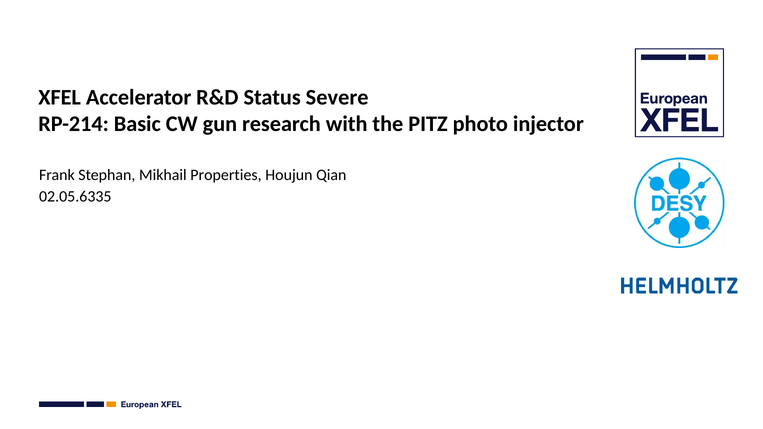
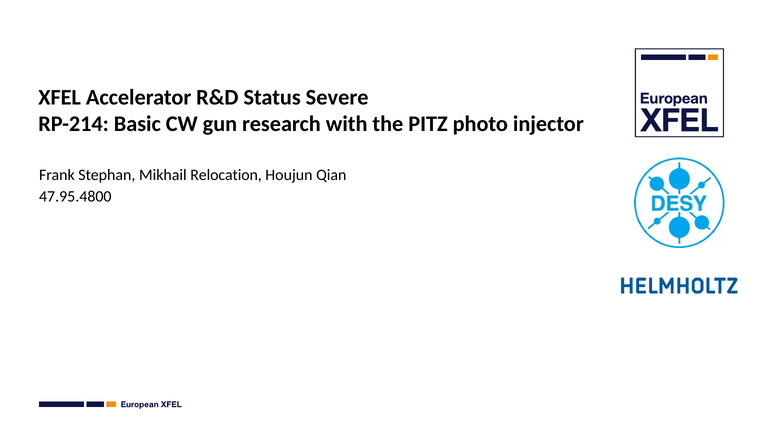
Properties: Properties -> Relocation (226, 175)
02.05.6335: 02.05.6335 -> 47.95.4800 (75, 197)
